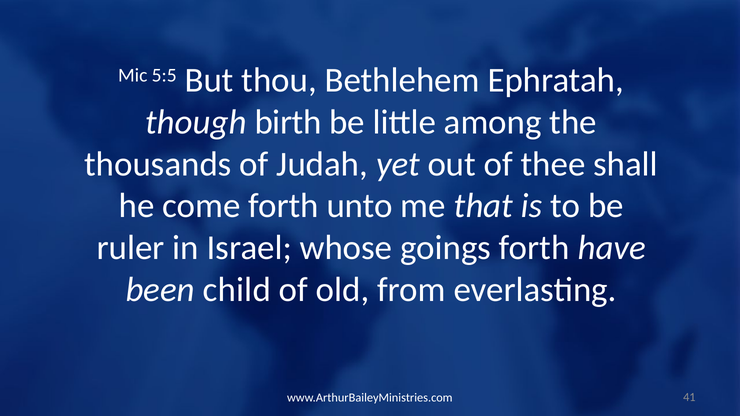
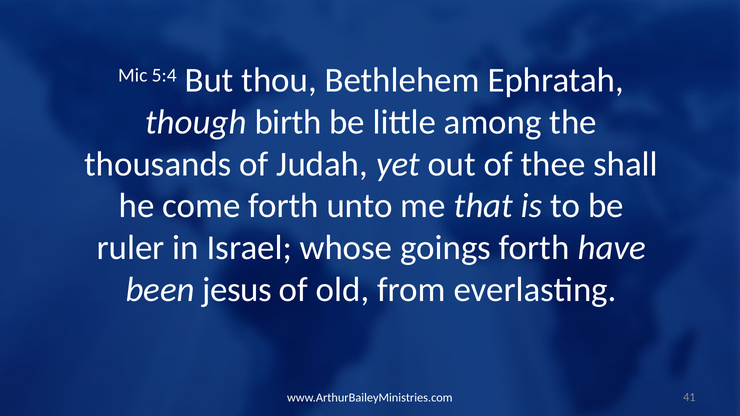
5:5: 5:5 -> 5:4 (164, 75)
child: child -> jesus (237, 290)
